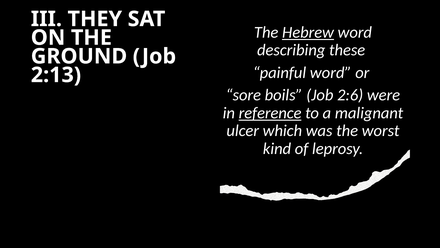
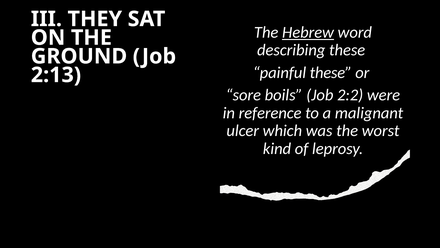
painful word: word -> these (331, 72)
2:6: 2:6 -> 2:2 (350, 95)
reference underline: present -> none (270, 113)
